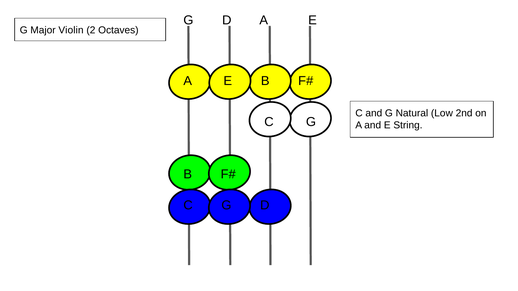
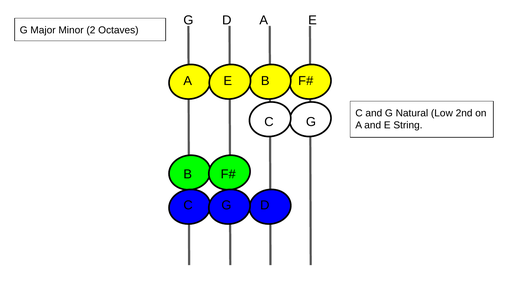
Violin: Violin -> Minor (71, 30)
